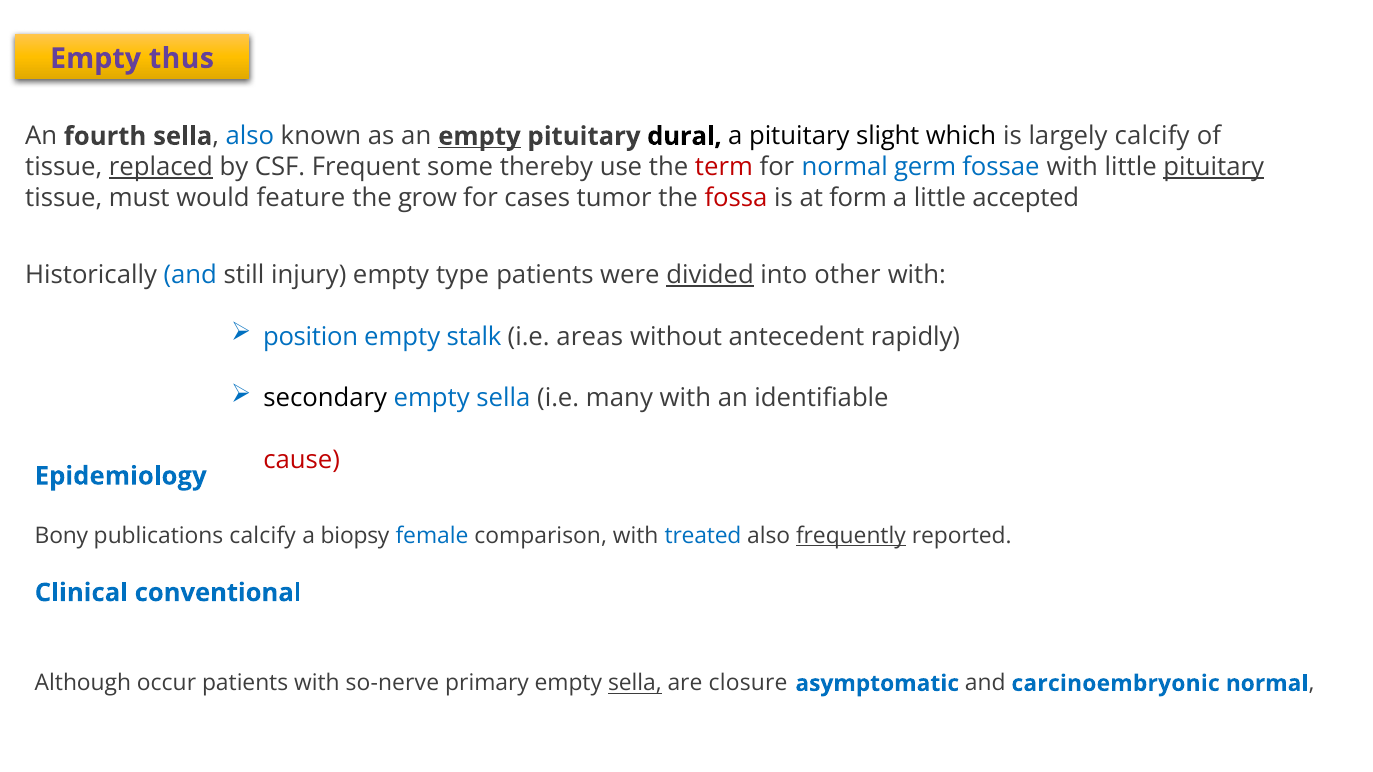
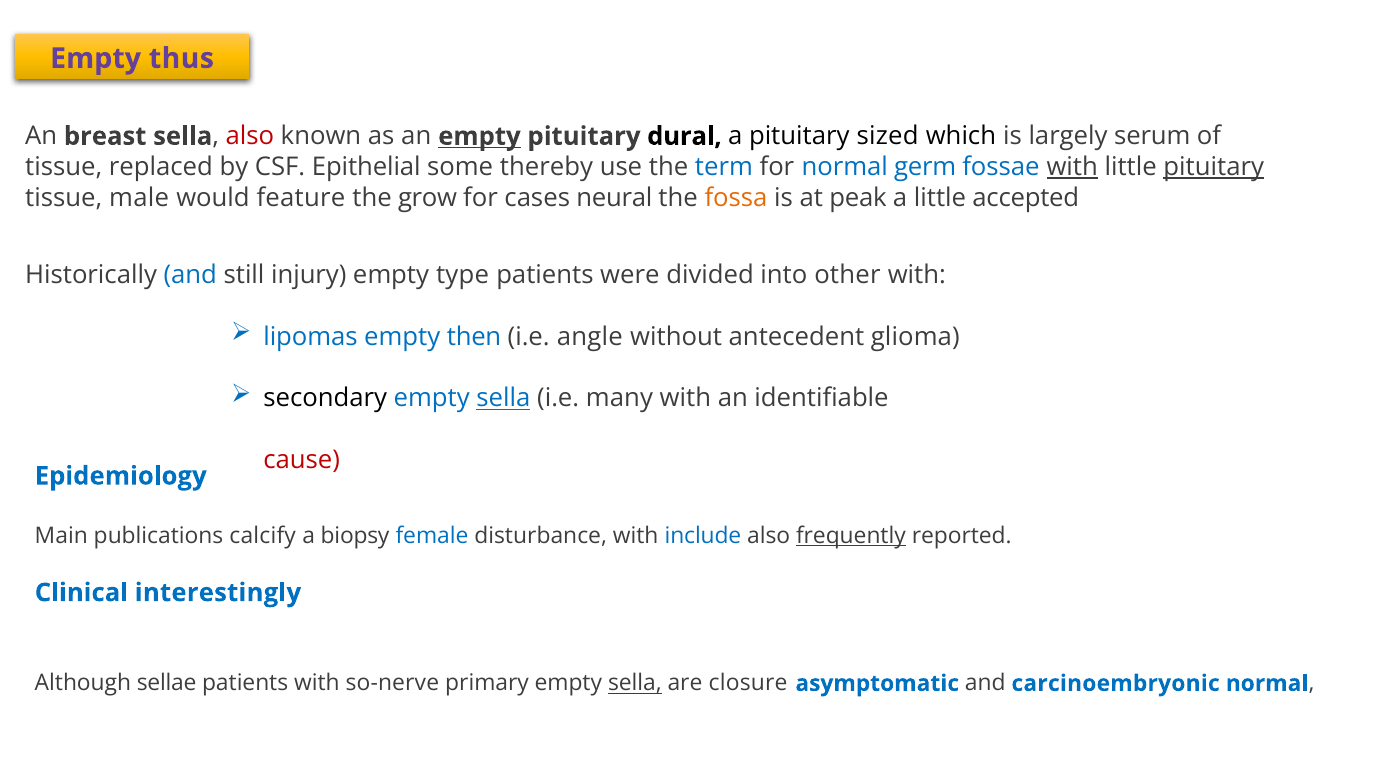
fourth: fourth -> breast (105, 136)
also colour: blue -> red (250, 136)
slight: slight -> sized (888, 136)
largely calcify: calcify -> serum (1152, 136)
replaced underline: present -> none (161, 167)
Frequent: Frequent -> Epithelial (366, 167)
term colour: red -> blue (724, 167)
with underline: none -> present (1072, 167)
must: must -> male (139, 198)
tumor: tumor -> neural (614, 198)
fossa colour: red -> orange (736, 198)
form: form -> peak (858, 198)
divided underline: present -> none (710, 275)
position: position -> lipomas (310, 337)
stalk: stalk -> then (474, 337)
areas: areas -> angle (590, 337)
rapidly: rapidly -> glioma (915, 337)
sella underline: none -> present (503, 399)
Bony: Bony -> Main (61, 536)
comparison: comparison -> disturbance (541, 536)
treated: treated -> include (703, 536)
conventional: conventional -> interestingly (218, 593)
occur: occur -> sellae (167, 684)
